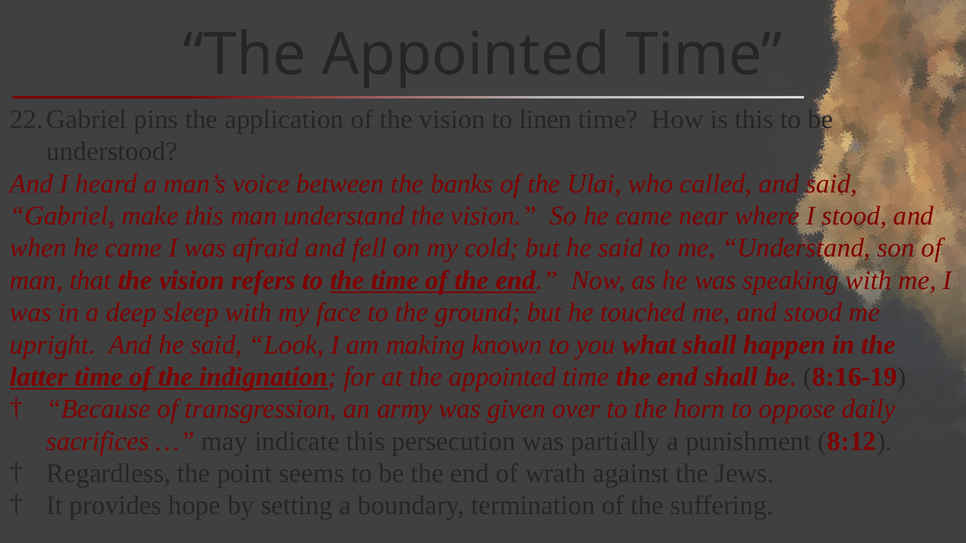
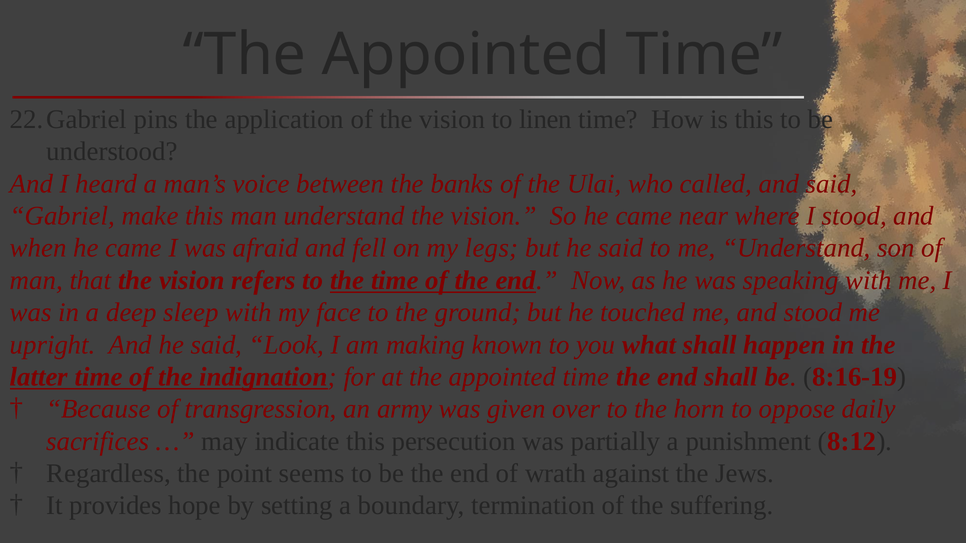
cold: cold -> legs (492, 248)
